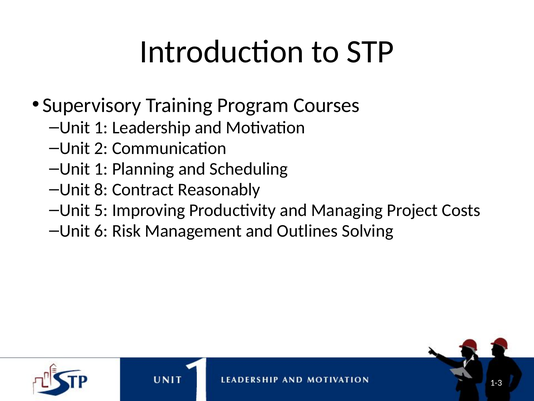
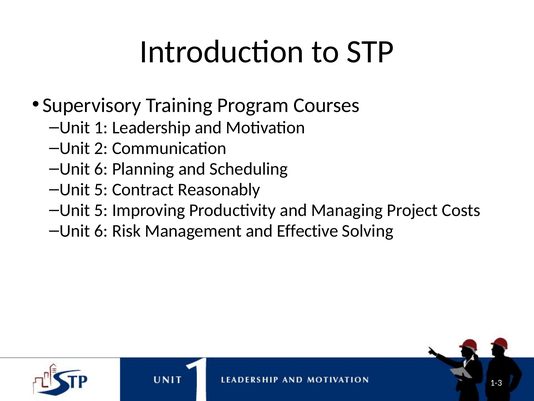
1: 1 -> 6 (101, 169)
8: 8 -> 5 (101, 189)
Outlines: Outlines -> Effective (308, 231)
